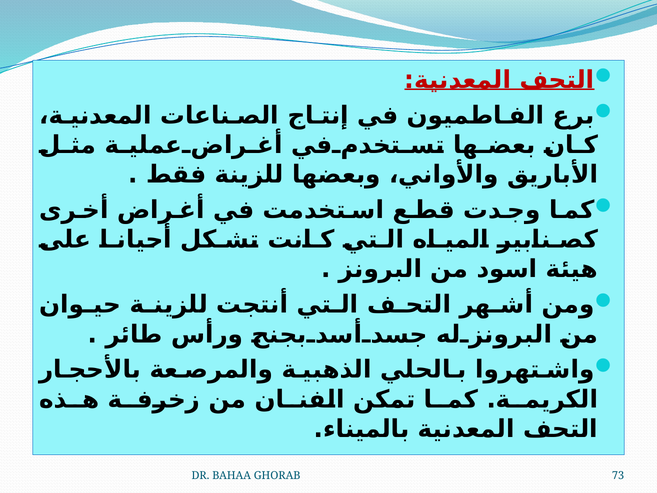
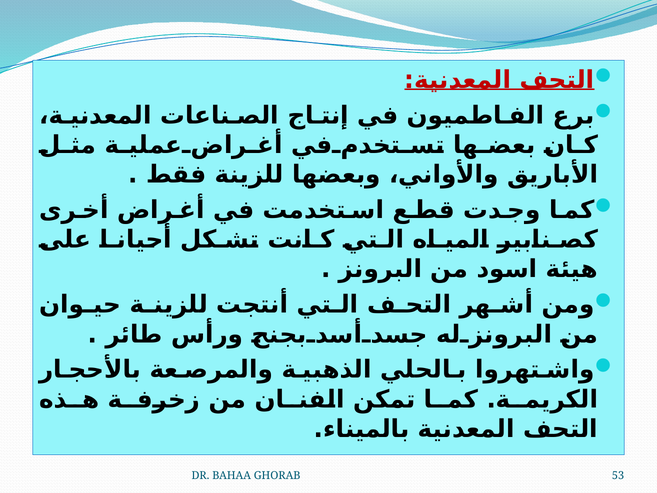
73: 73 -> 53 (618, 475)
